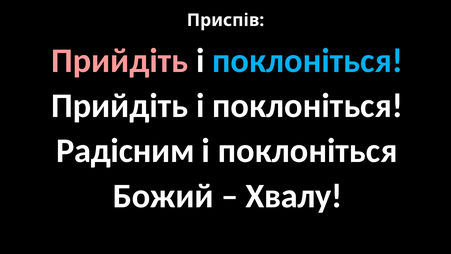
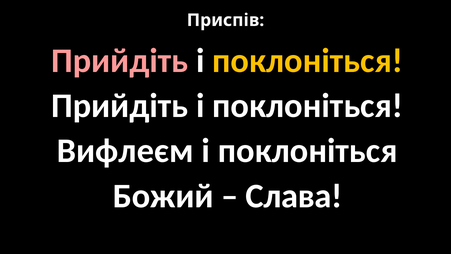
поклоніться colour: light blue -> yellow (308, 61)
Радісним: Радісним -> Вифлеєм (125, 151)
Хвалу: Хвалу -> Слава (294, 196)
